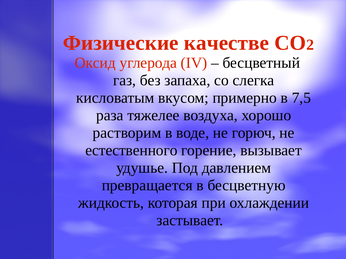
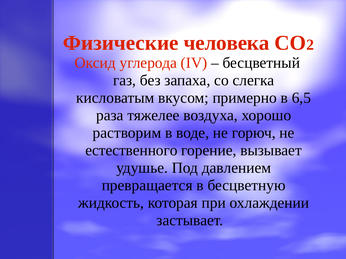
качестве: качестве -> человека (227, 43)
7,5: 7,5 -> 6,5 (301, 98)
